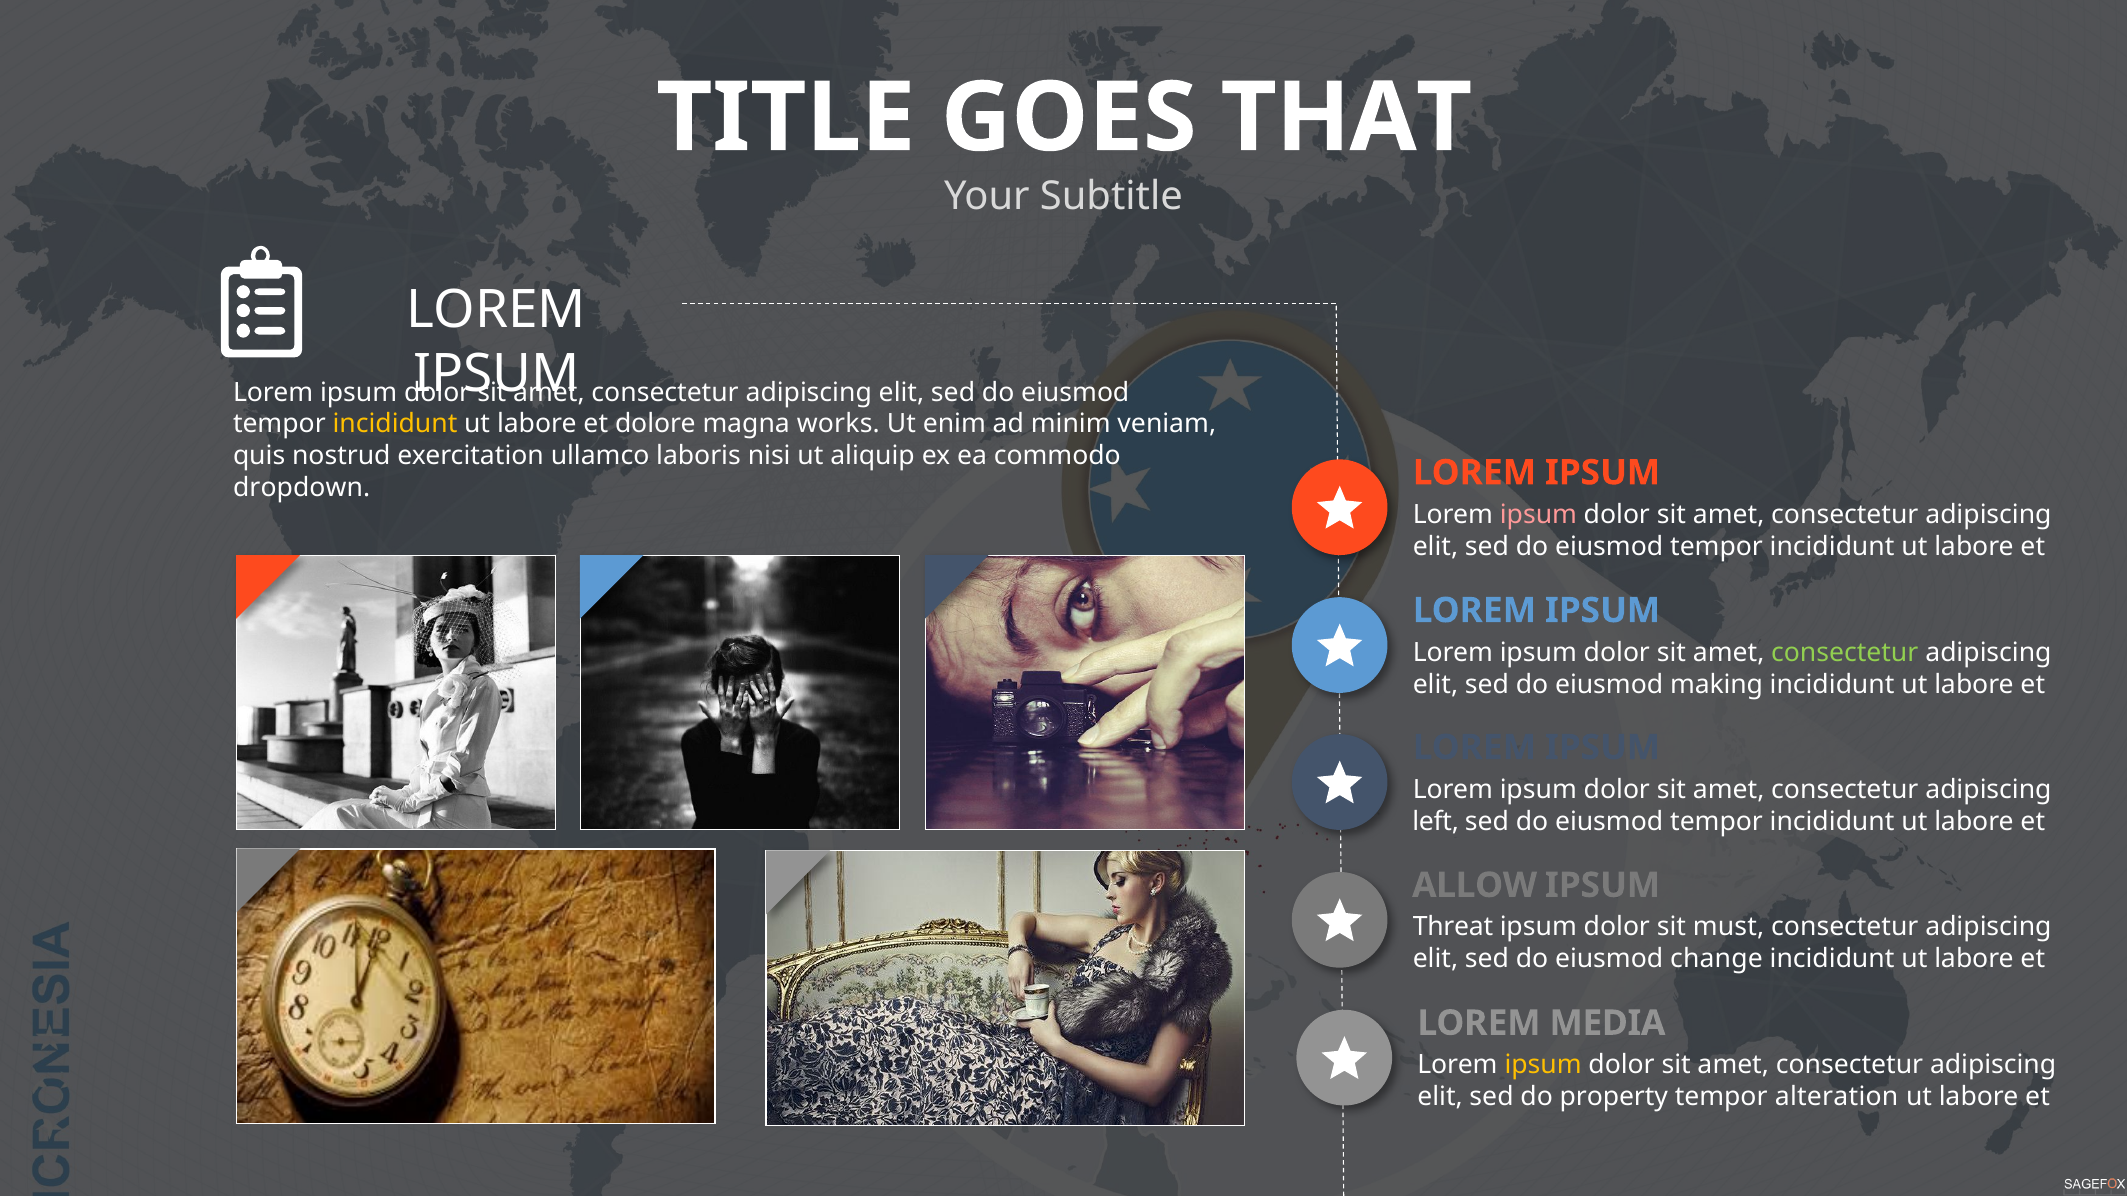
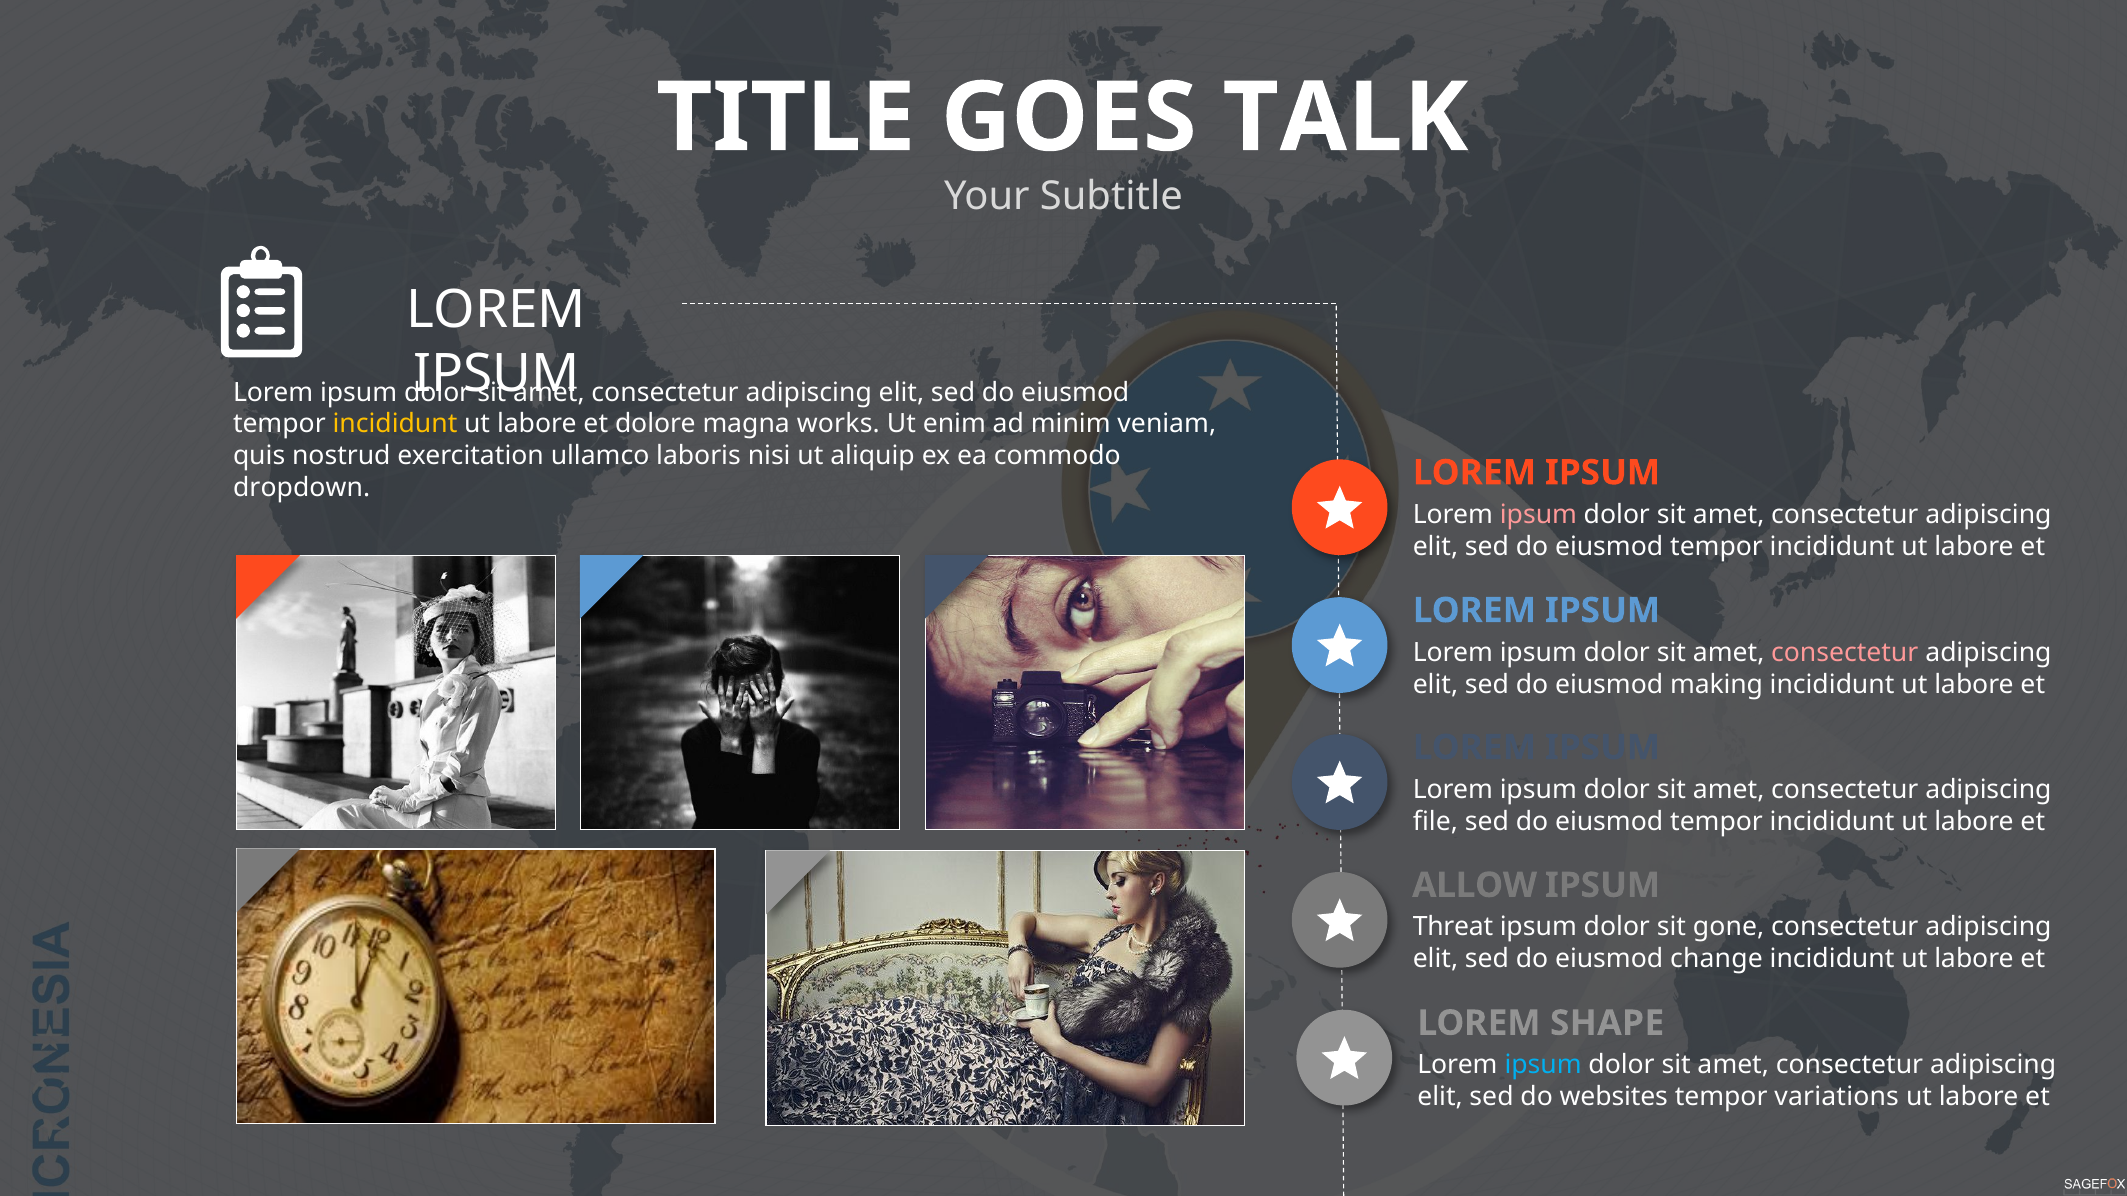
THAT: THAT -> TALK (1345, 118)
consectetur colour: light green -> pink (1845, 653)
left: left -> file (1435, 822)
must: must -> gone (1729, 928)
MEDIA: MEDIA -> SHAPE (1607, 1023)
ipsum colour: yellow -> light blue (1543, 1065)
property: property -> websites (1614, 1097)
alteration: alteration -> variations (1837, 1097)
